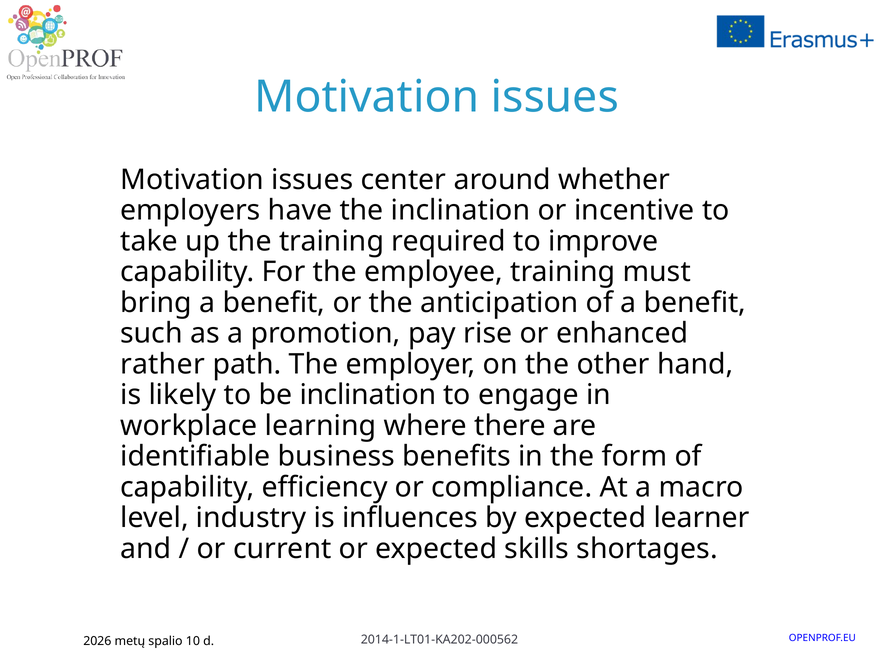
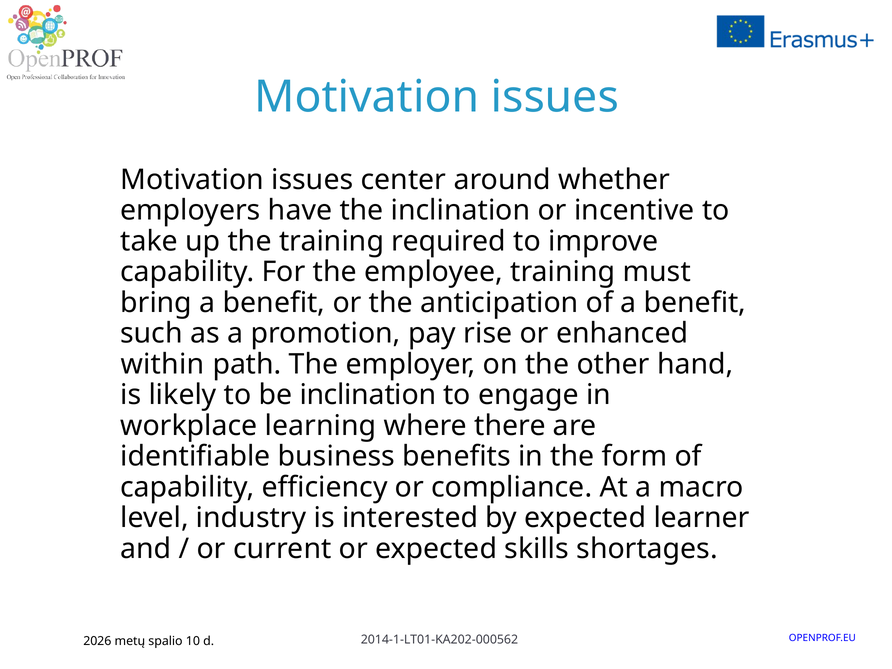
rather: rather -> within (163, 364)
influences: influences -> interested (410, 518)
